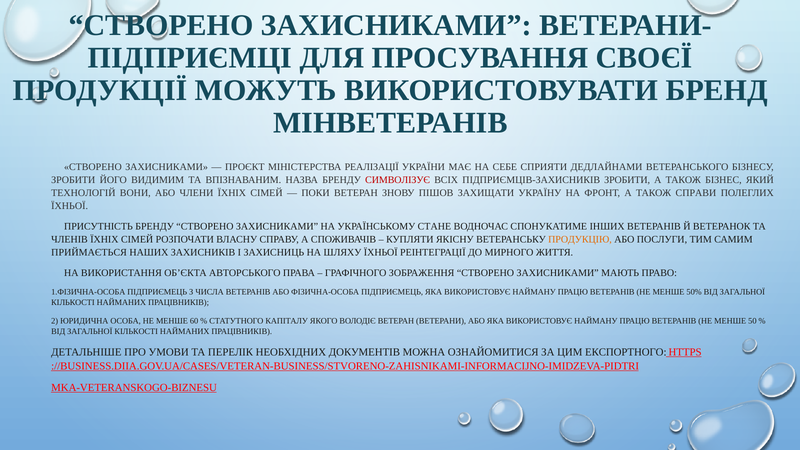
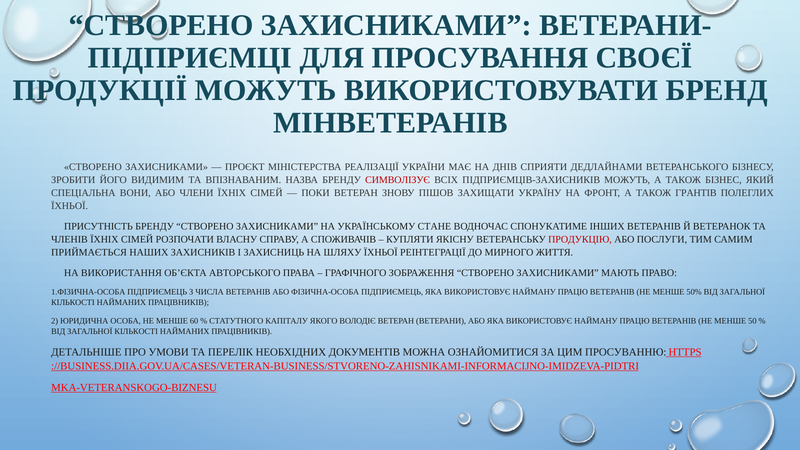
СЕБЕ: СЕБЕ -> ДНІВ (505, 167)
ПІДПРИЄМЦІВ-ЗАХИСНИКІВ ЗРОБИТИ: ЗРОБИТИ -> МОЖУТЬ (627, 180)
ТЕХНОЛОГІЙ: ТЕХНОЛОГІЙ -> СПЕЦІАЛЬНА (83, 193)
СПРАВИ: СПРАВИ -> ГРАНТІВ (696, 193)
ПРОДУКЦІЮ colour: orange -> red (580, 239)
ЕКСПОРТНОГО: ЕКСПОРТНОГО -> ПРОСУВАННЮ (626, 352)
